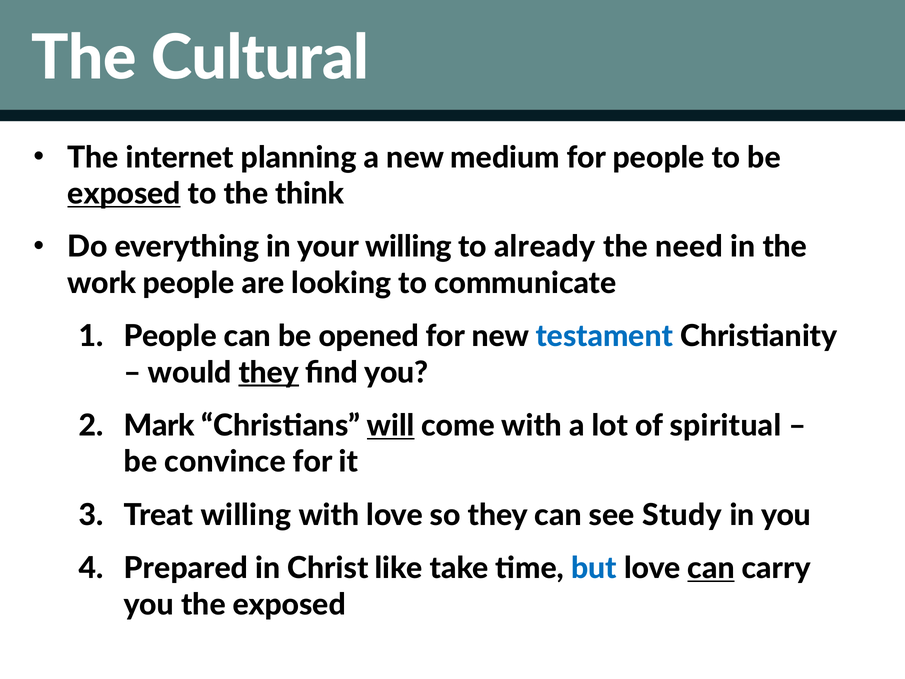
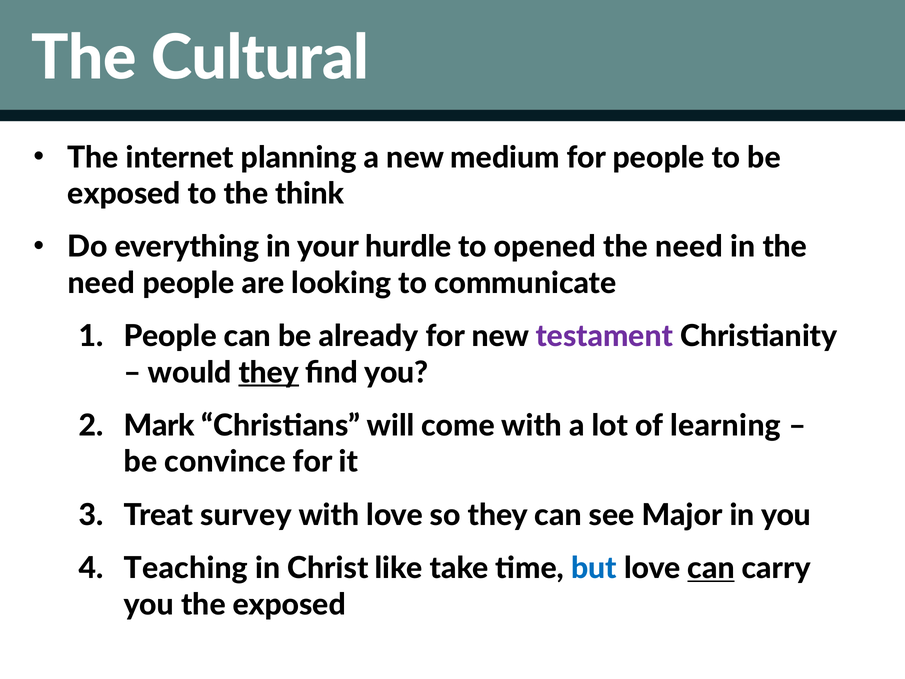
exposed underline: present -> none (124, 194)
your willing: willing -> hurdle (409, 247)
already: already -> opened (545, 247)
work: work -> need (101, 283)
opened: opened -> already (369, 336)
testament colour: blue -> purple (604, 336)
will underline: present -> none (391, 426)
spiritual: spiritual -> learning (726, 426)
Treat willing: willing -> survey (246, 515)
Study: Study -> Major (682, 515)
Prepared: Prepared -> Teaching (186, 568)
